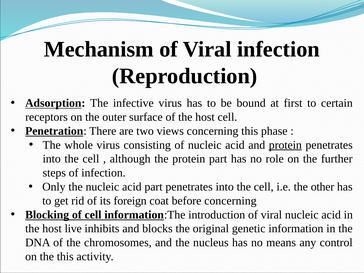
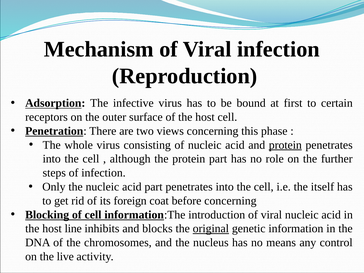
other: other -> itself (322, 187)
live: live -> line (73, 229)
original underline: none -> present (211, 229)
the this: this -> live (65, 256)
